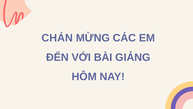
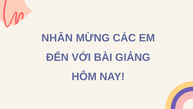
CHÁN: CHÁN -> NHÂN (57, 38)
